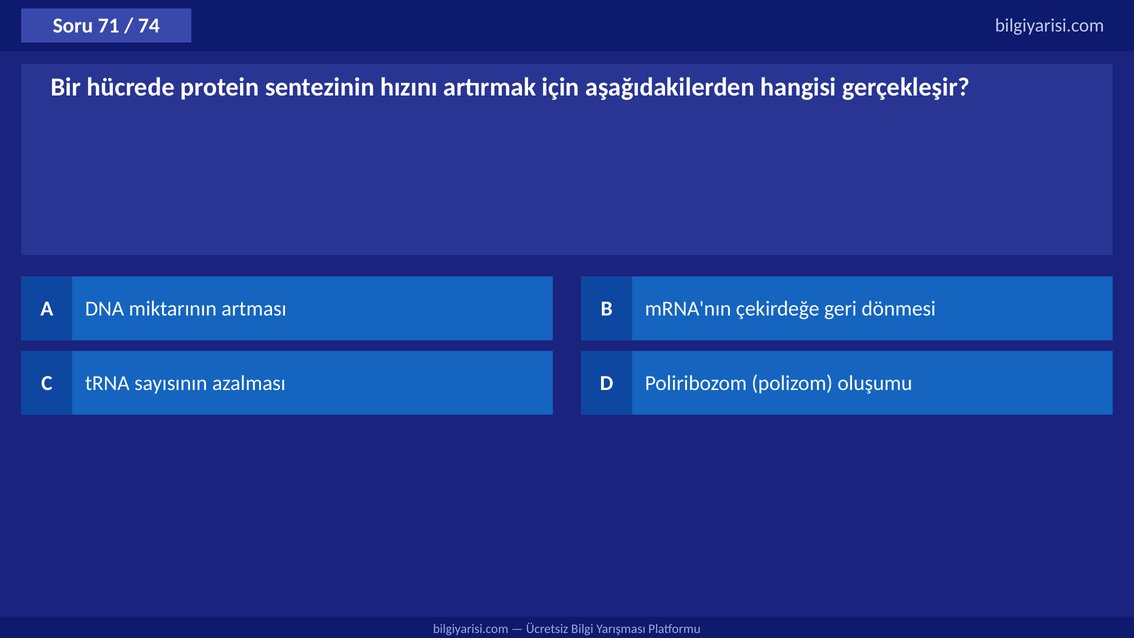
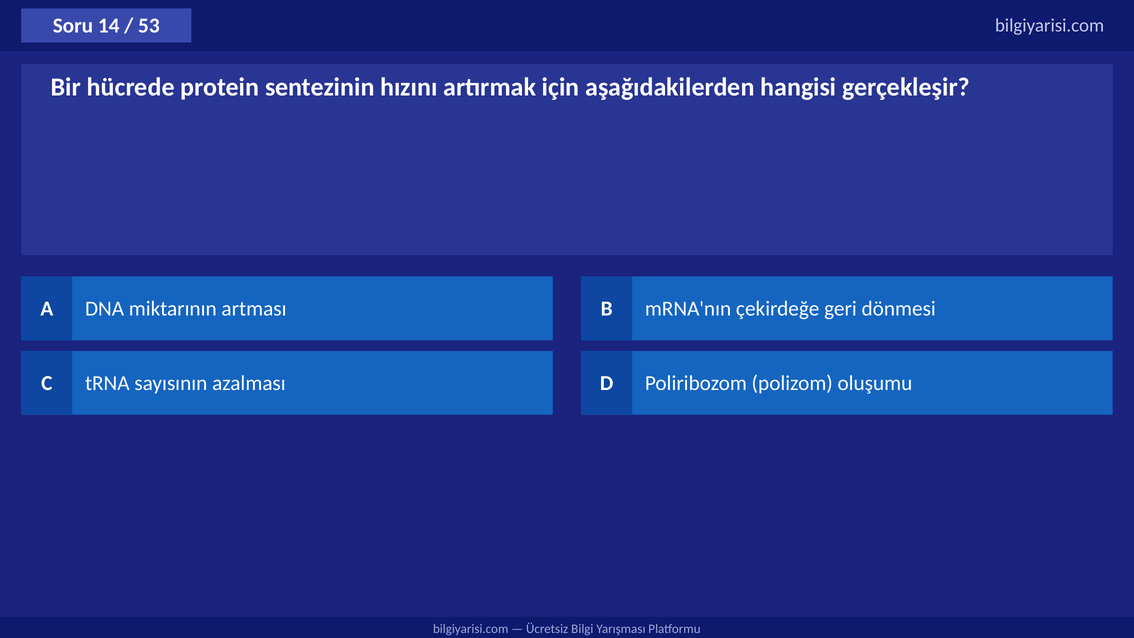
71: 71 -> 14 (109, 26)
74: 74 -> 53 (149, 26)
